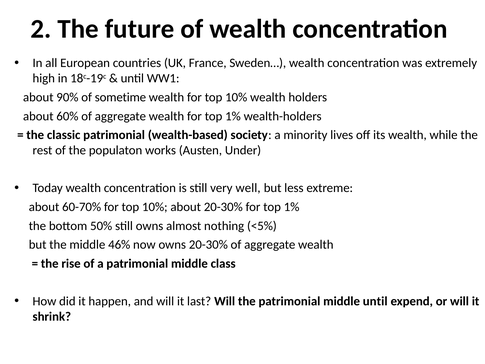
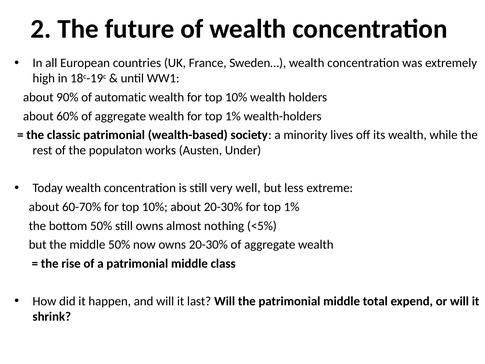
sometime: sometime -> automatic (120, 97)
middle 46%: 46% -> 50% (119, 244)
middle until: until -> total (375, 301)
